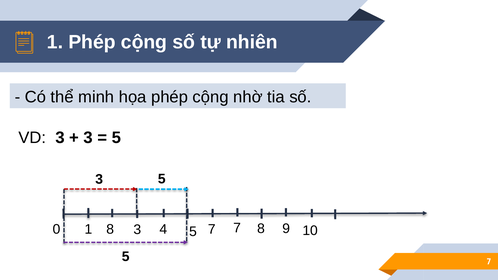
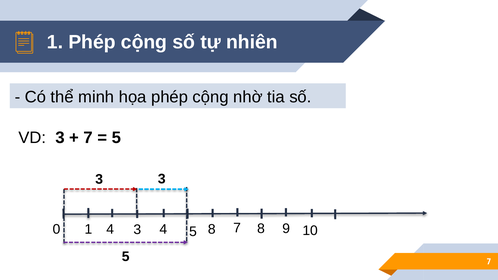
3: 3 -> 7 (88, 138)
3 5: 5 -> 3 (162, 179)
0 8: 8 -> 4 (110, 229)
5 7: 7 -> 8 (212, 229)
